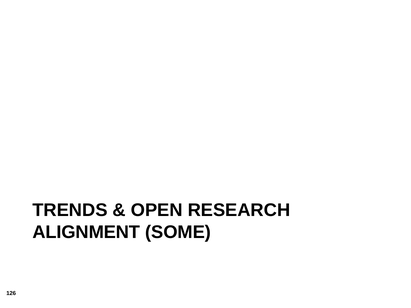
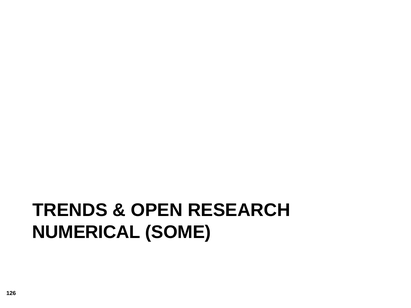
ALIGNMENT: ALIGNMENT -> NUMERICAL (86, 232)
